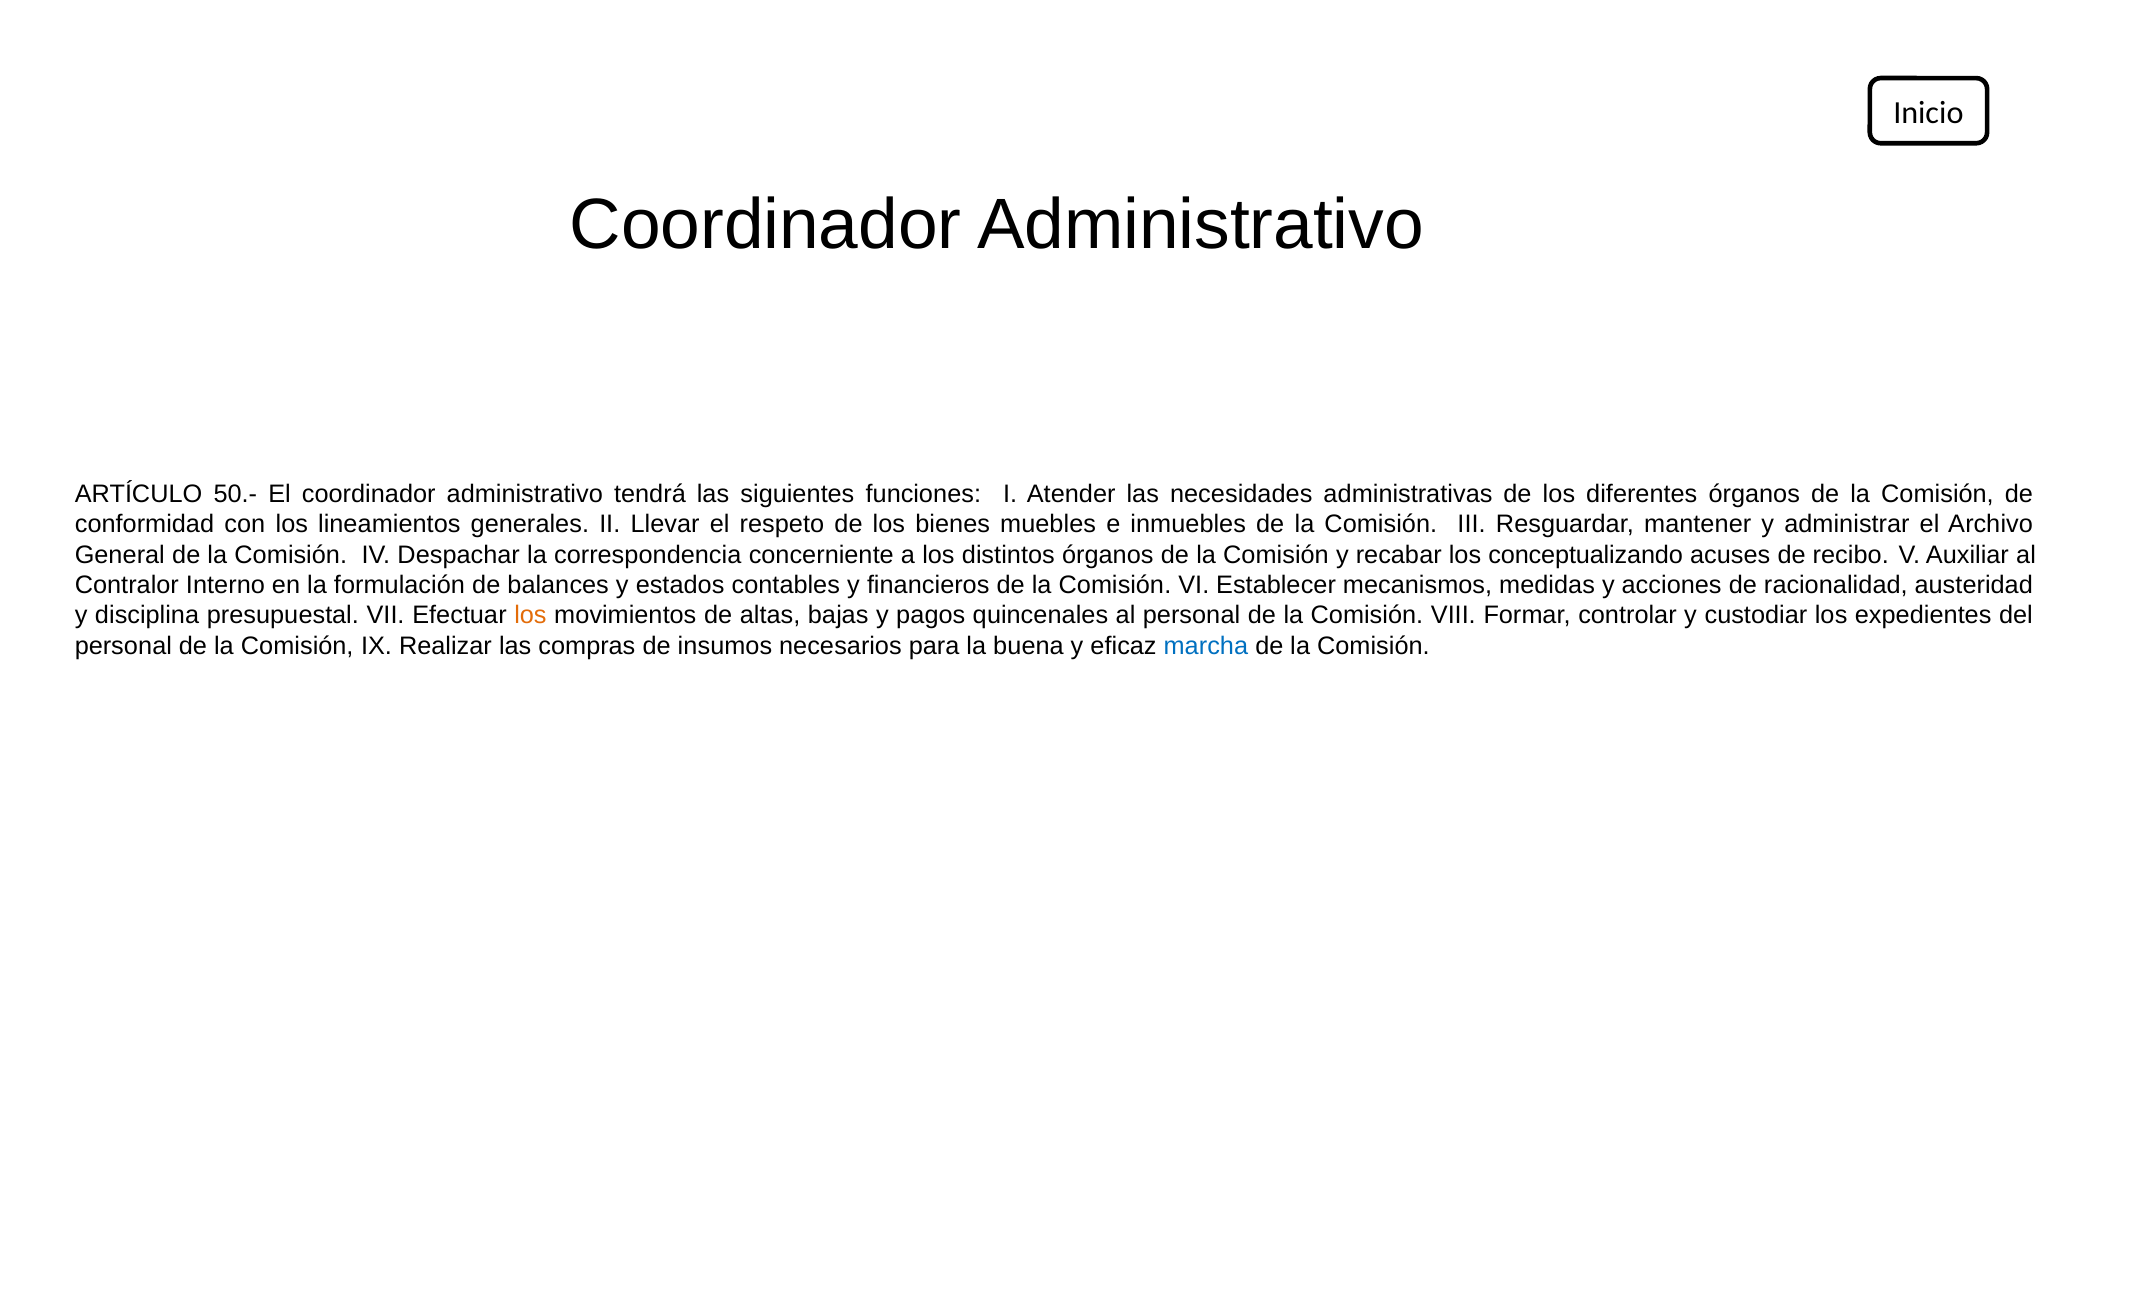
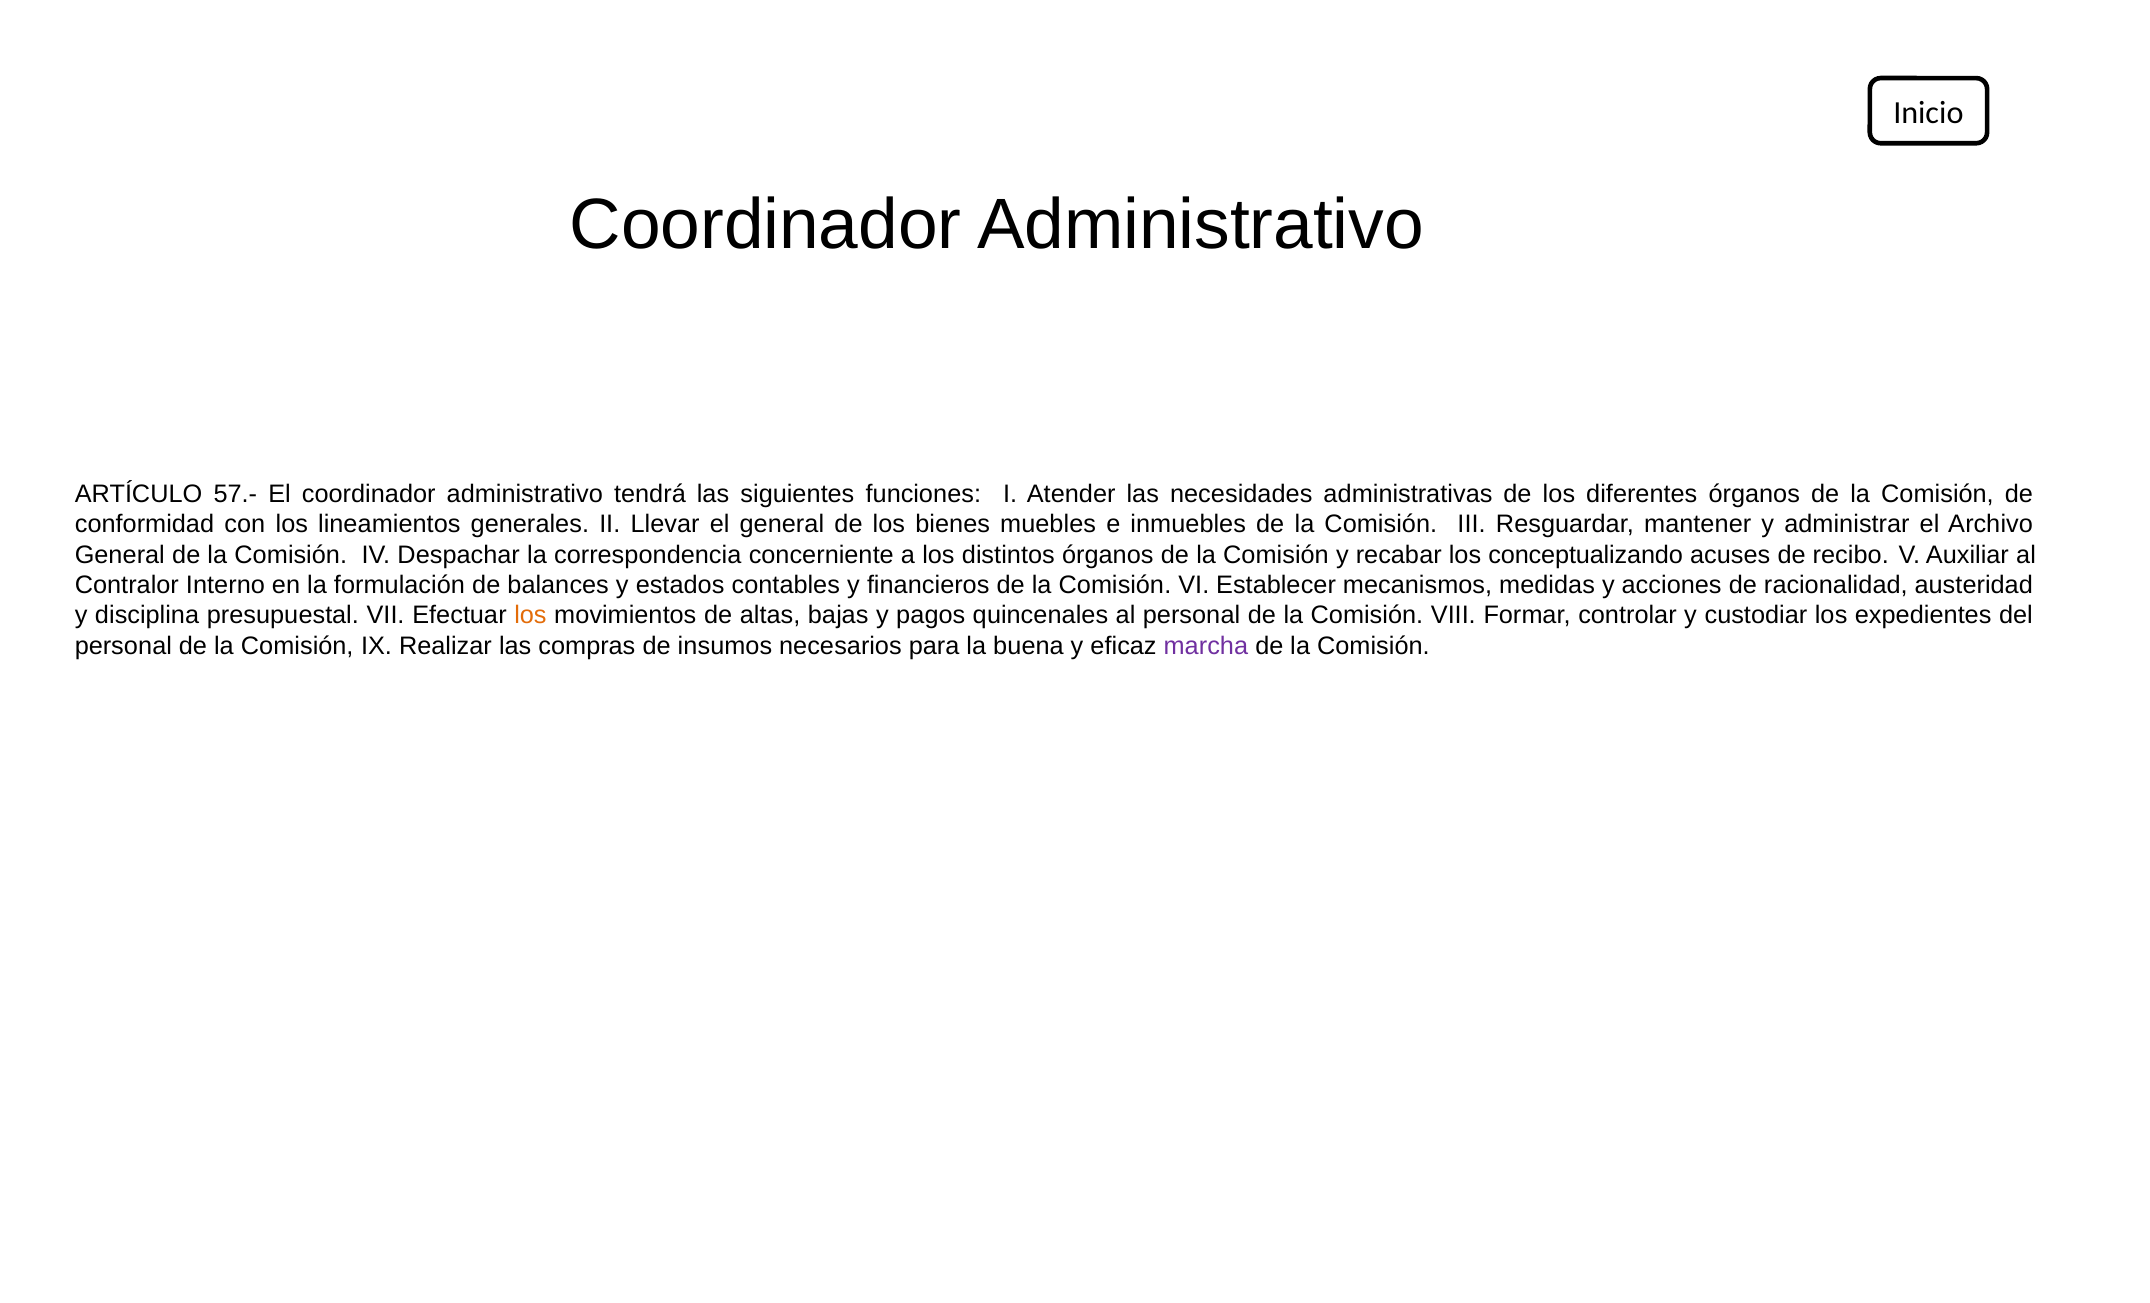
50.-: 50.- -> 57.- (235, 494)
el respeto: respeto -> general (782, 525)
marcha colour: blue -> purple (1206, 646)
